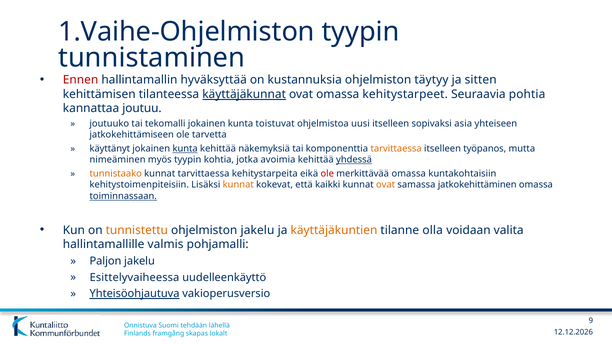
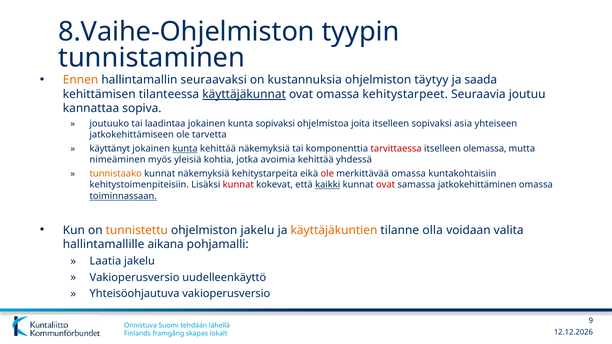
1.Vaihe-Ohjelmiston: 1.Vaihe-Ohjelmiston -> 8.Vaihe-Ohjelmiston (186, 32)
Ennen colour: red -> orange (81, 80)
hyväksyttää: hyväksyttää -> seuraavaksi (214, 80)
sitten: sitten -> saada (481, 80)
pohtia: pohtia -> joutuu (527, 94)
joutuu: joutuu -> sopiva (142, 109)
tekomalli: tekomalli -> laadintaa (165, 124)
kunta toistuvat: toistuvat -> sopivaksi (275, 124)
uusi: uusi -> joita (361, 124)
tarvittaessa colour: orange -> red (396, 149)
työpanos: työpanos -> olemassa (485, 149)
myös tyypin: tyypin -> yleisiä (188, 160)
yhdessä underline: present -> none (354, 160)
kunnat tarvittaessa: tarvittaessa -> näkemyksiä (204, 174)
kunnat colour: orange -> red (238, 185)
kaikki underline: none -> present (328, 185)
ovat colour: orange -> red (386, 185)
valmis: valmis -> aikana (166, 245)
Paljon: Paljon -> Laatia (105, 261)
Esittelyvaiheessa: Esittelyvaiheessa -> Vakioperusversio (135, 278)
Yhteisöohjautuva underline: present -> none (135, 294)
